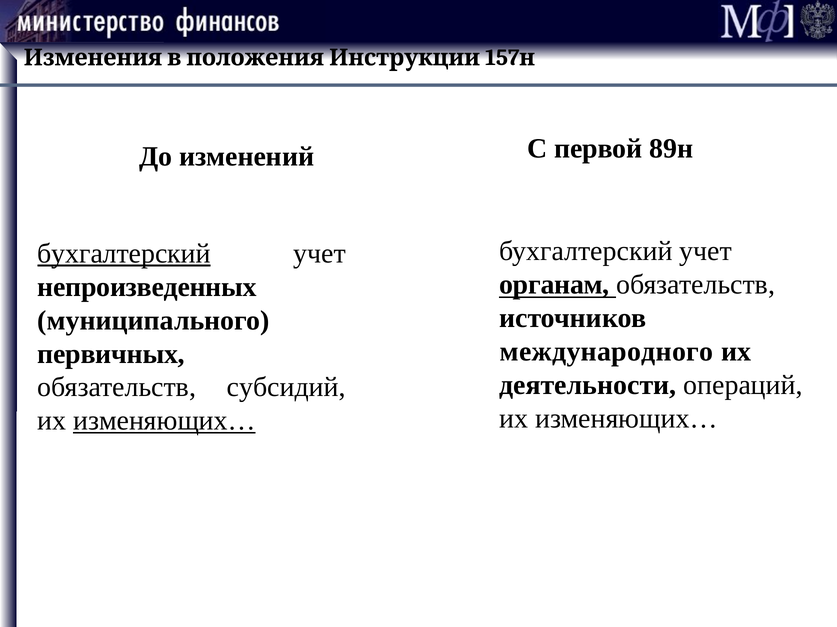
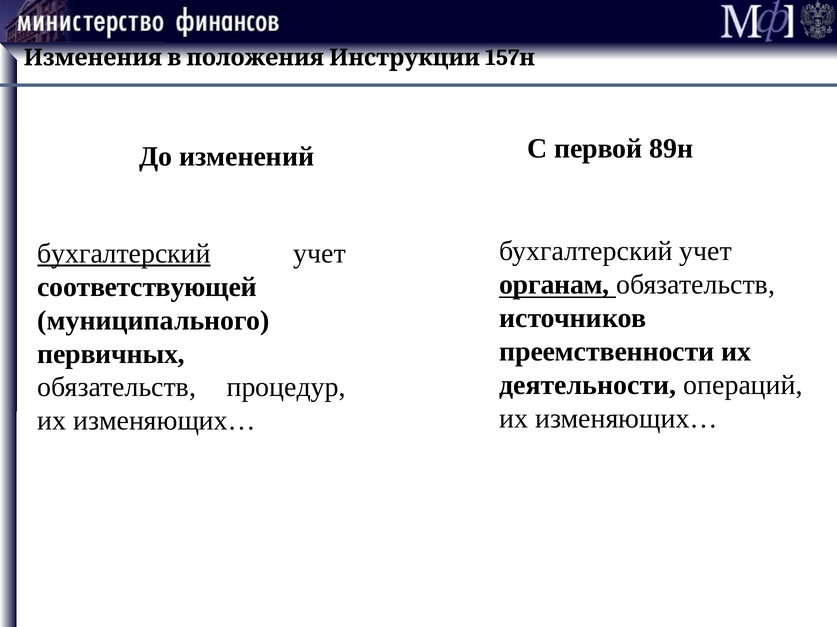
непроизведенных: непроизведенных -> соответствующей (147, 287)
международного: международного -> преемственности (607, 352)
субсидий: субсидий -> процедур (286, 388)
изменяющих… underline: present -> none (164, 421)
